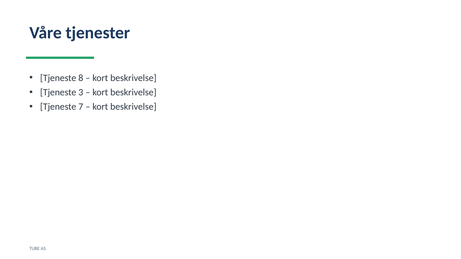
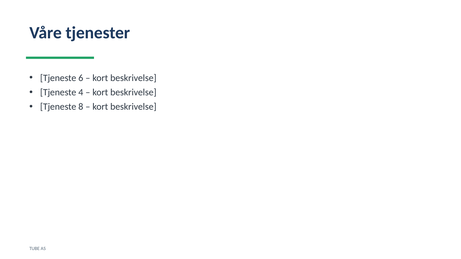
8: 8 -> 6 (81, 78)
3: 3 -> 4 (81, 92)
7: 7 -> 8 (81, 107)
